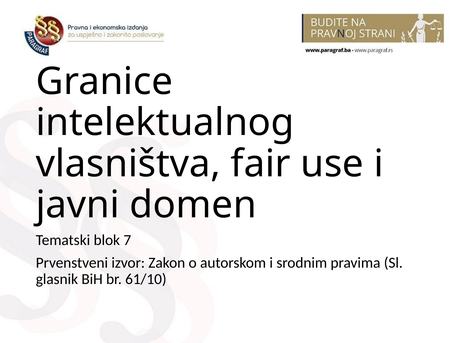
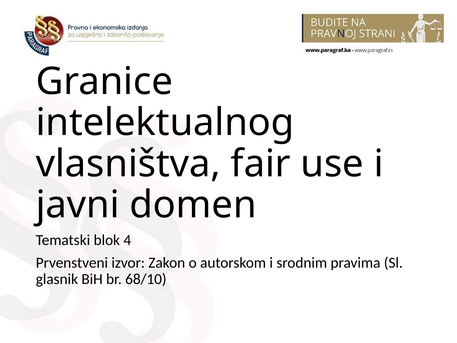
7: 7 -> 4 (127, 240)
61/10: 61/10 -> 68/10 (146, 279)
